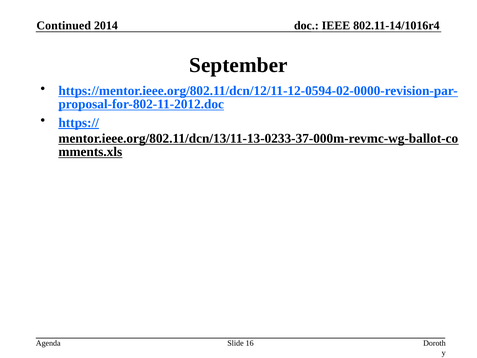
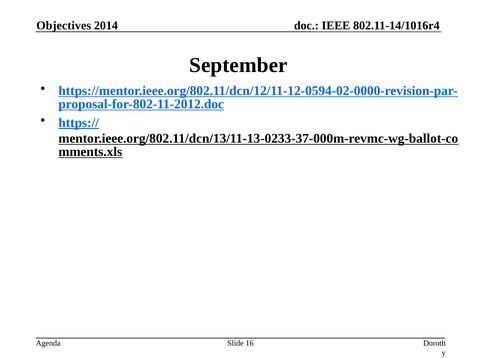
Continued: Continued -> Objectives (64, 25)
